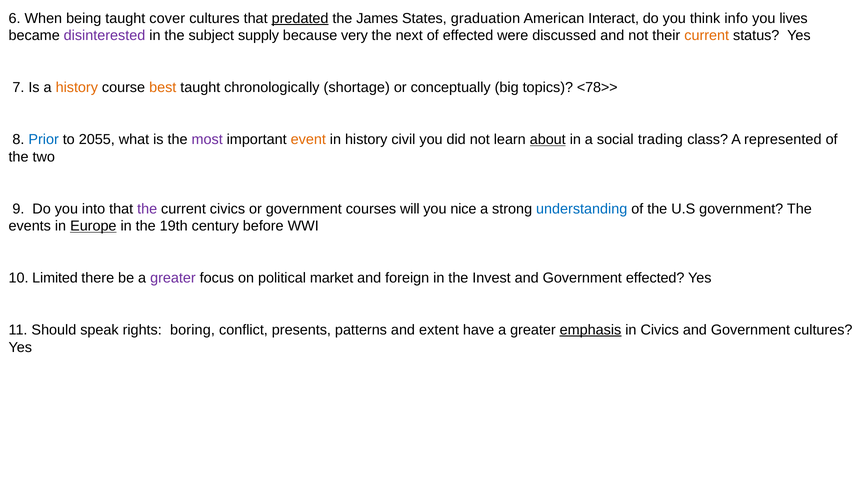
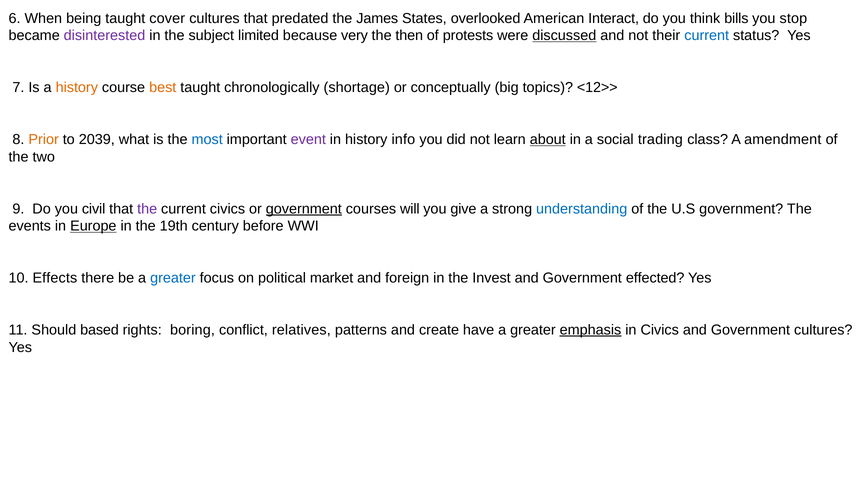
predated underline: present -> none (300, 18)
graduation: graduation -> overlooked (486, 18)
info: info -> bills (736, 18)
lives: lives -> stop (793, 18)
supply: supply -> limited (259, 36)
next: next -> then (409, 36)
of effected: effected -> protests (468, 36)
discussed underline: none -> present (564, 36)
current colour: orange -> blue (707, 36)
<78>>: <78>> -> <12>> (597, 87)
Prior colour: blue -> orange (44, 139)
2055: 2055 -> 2039 (97, 139)
most colour: purple -> blue (207, 139)
event colour: orange -> purple (308, 139)
civil: civil -> info (403, 139)
represented: represented -> amendment (783, 139)
into: into -> civil (94, 209)
government underline: none -> present (304, 209)
nice: nice -> give (463, 209)
Limited: Limited -> Effects (55, 278)
greater colour: purple -> blue (173, 278)
speak: speak -> based (100, 330)
presents: presents -> relatives (301, 330)
extent: extent -> create (439, 330)
